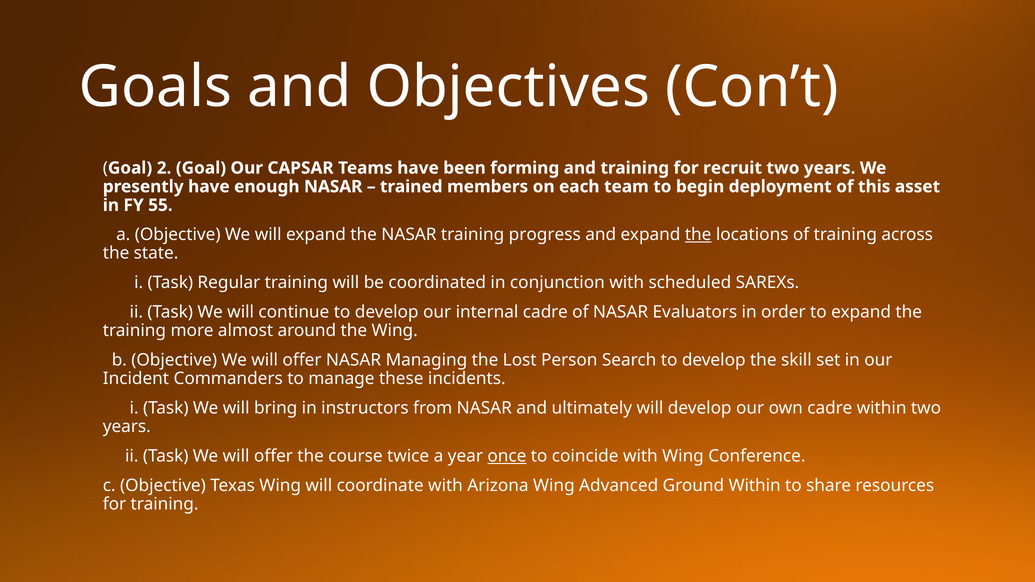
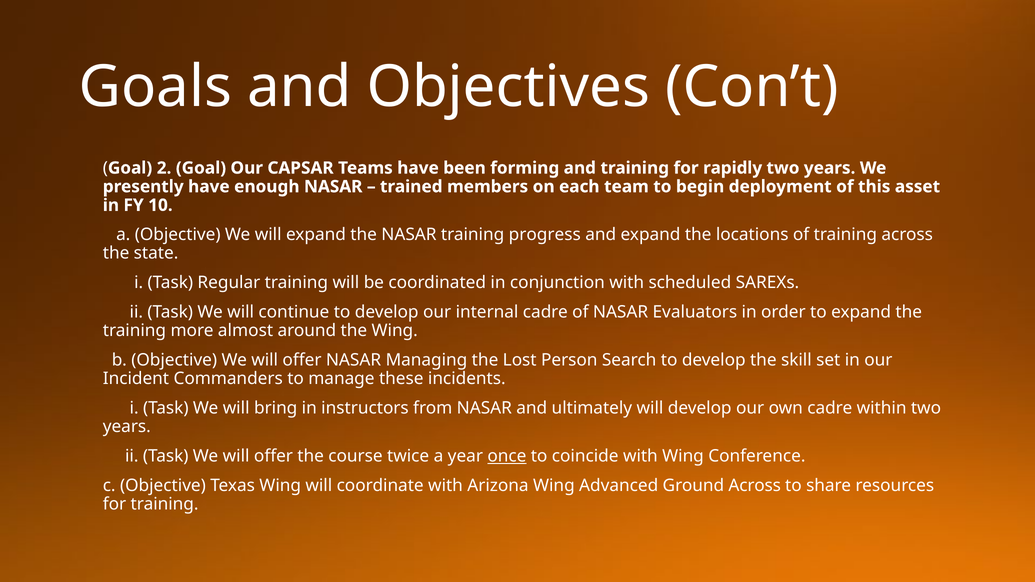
recruit: recruit -> rapidly (733, 168)
55: 55 -> 10 (160, 205)
the underline: present -> none (698, 235)
Ground Within: Within -> Across (755, 486)
